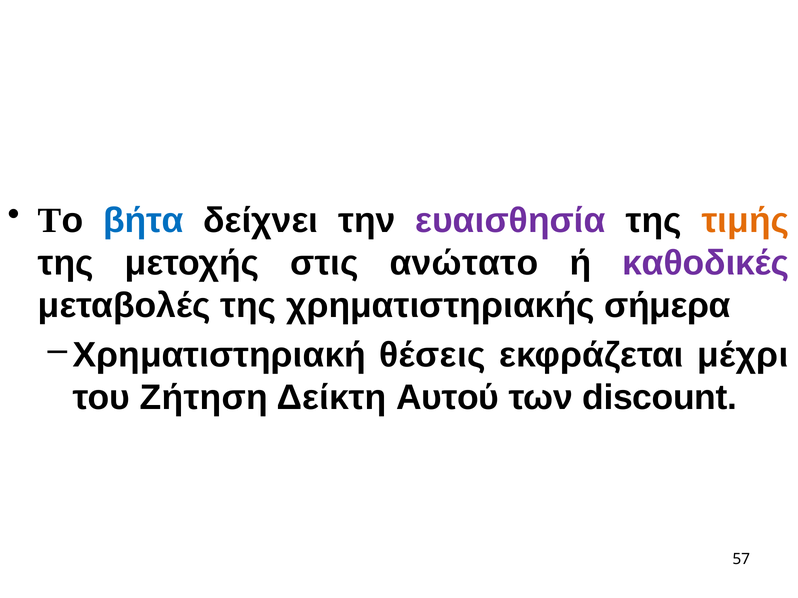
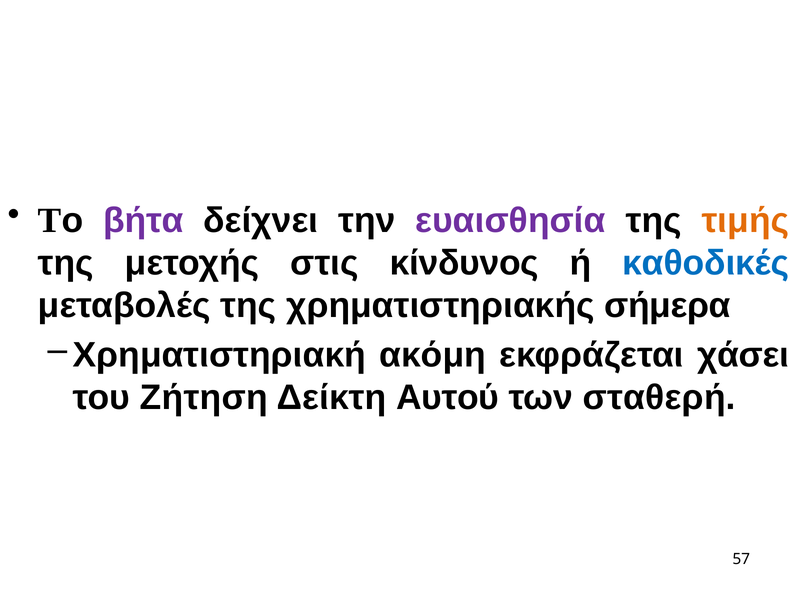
βήτα colour: blue -> purple (143, 221)
ανώτατο: ανώτατο -> κίνδυνος (464, 263)
καθοδικές colour: purple -> blue (706, 263)
θέσεις: θέσεις -> ακόμη (433, 355)
μέχρι: μέχρι -> χάσει (743, 355)
discount: discount -> σταθερή (659, 398)
